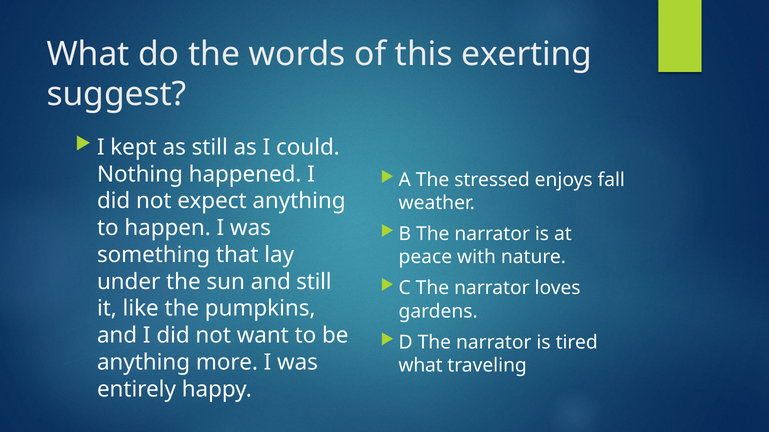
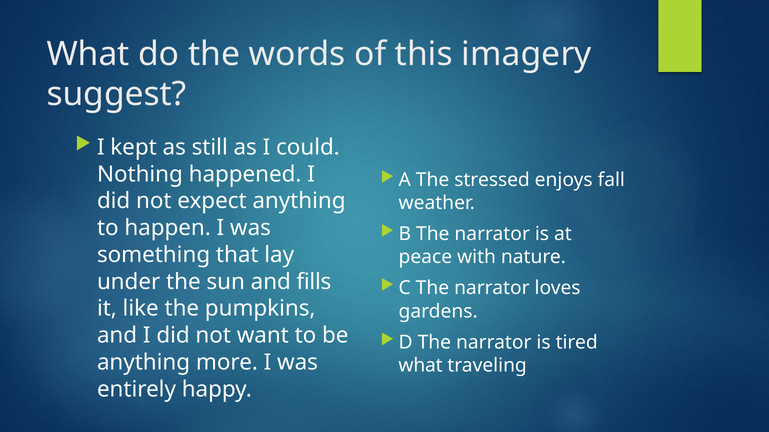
exerting: exerting -> imagery (527, 54)
and still: still -> fills (314, 282)
